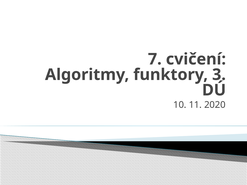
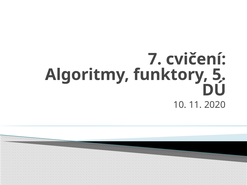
3: 3 -> 5 (219, 75)
